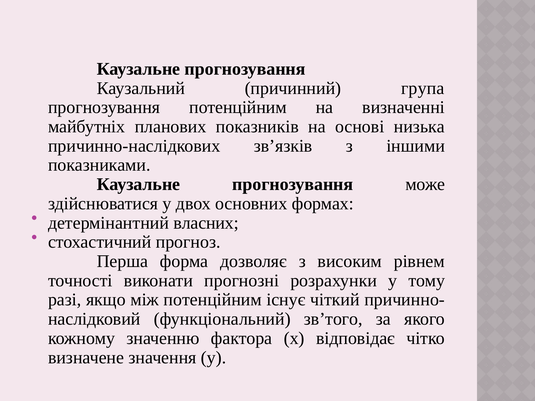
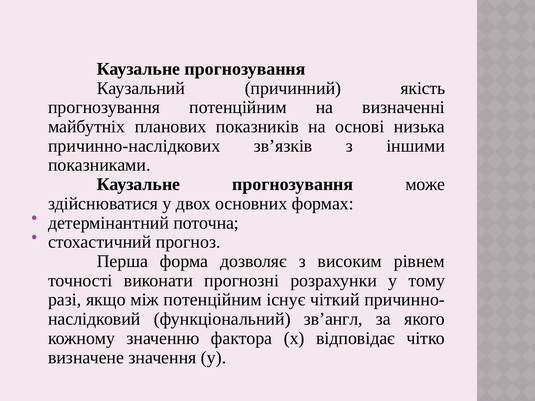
група: група -> якість (423, 88)
власних: власних -> поточна (206, 223)
зв’того: зв’того -> зв’англ (333, 319)
